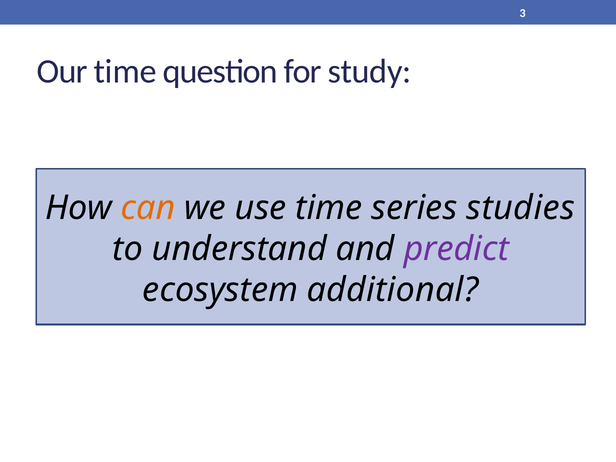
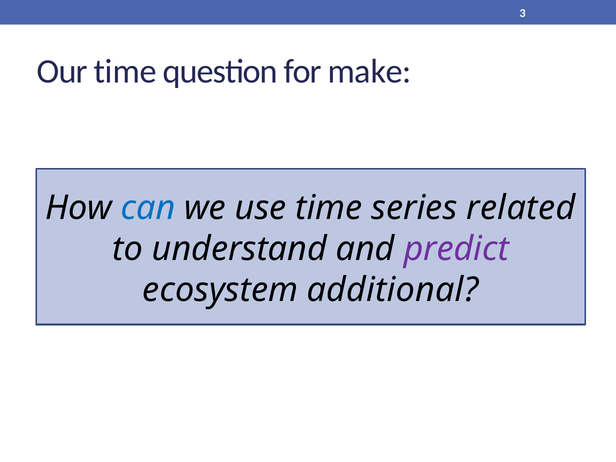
study: study -> make (370, 72)
can colour: orange -> blue (148, 208)
studies: studies -> related (521, 208)
